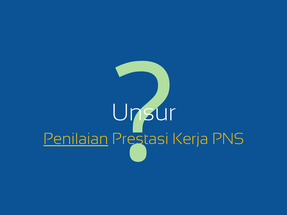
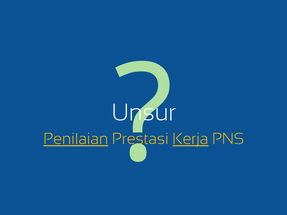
Kerja underline: none -> present (190, 139)
